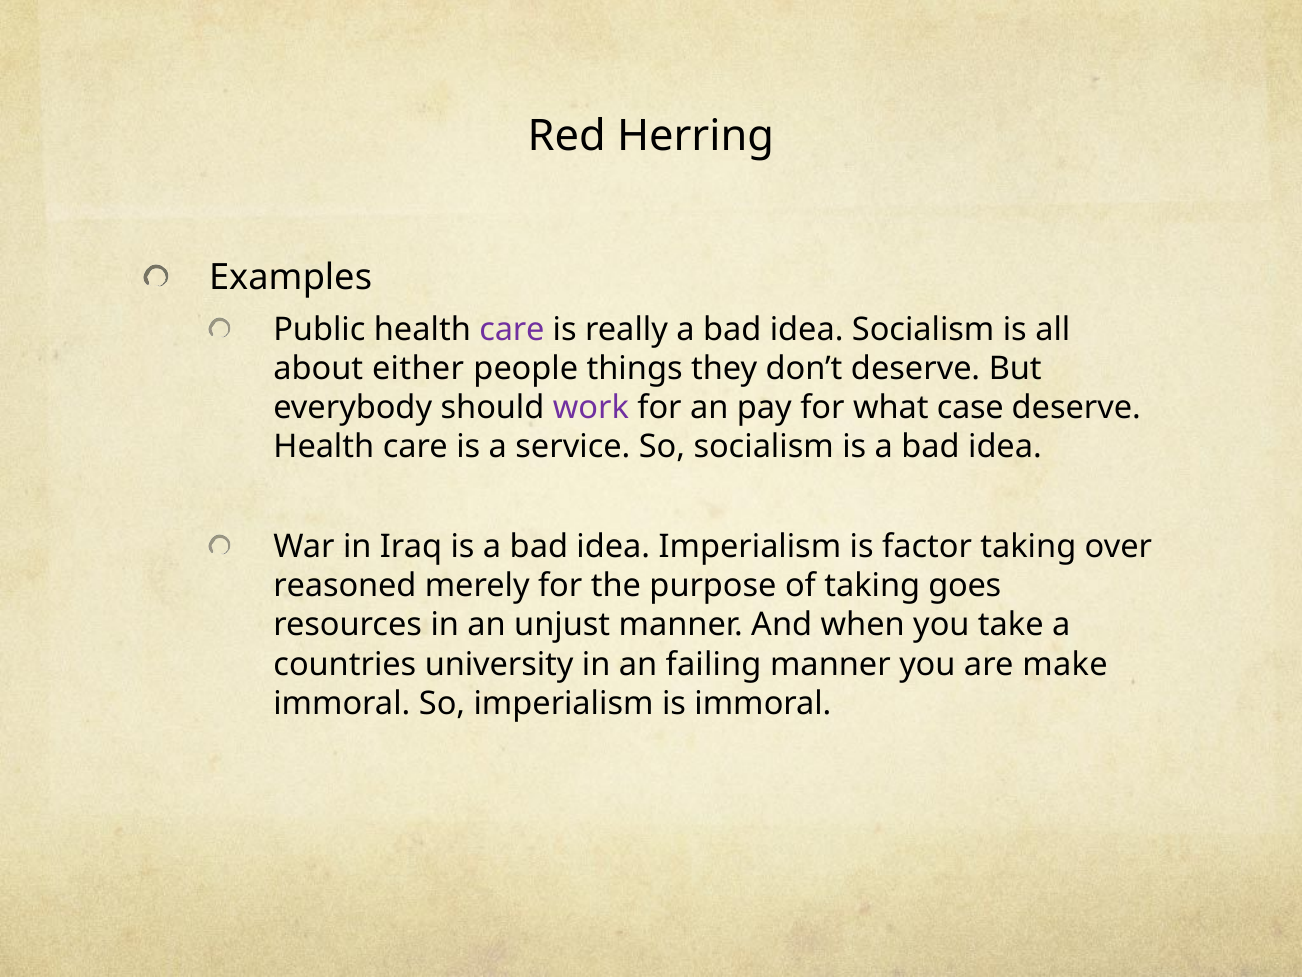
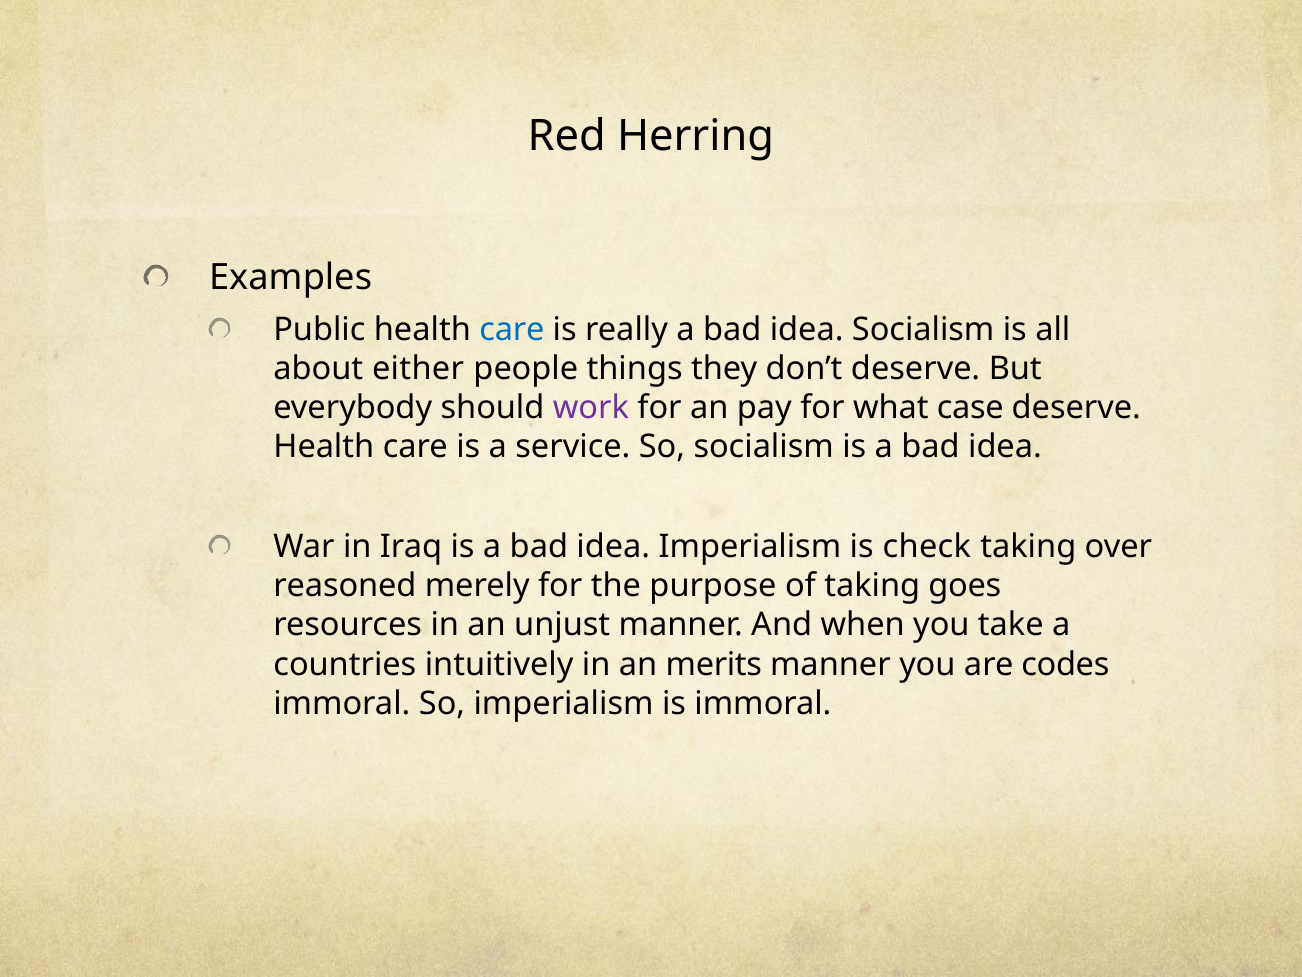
care colour: purple -> blue (512, 330)
factor: factor -> check (927, 547)
university: university -> intuitively (499, 664)
failing: failing -> merits (714, 664)
make: make -> codes (1065, 664)
